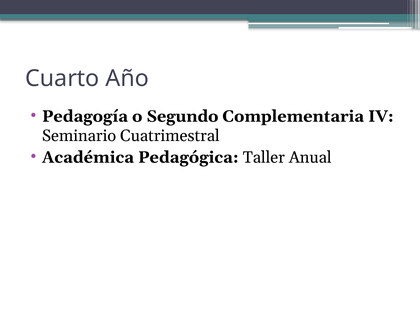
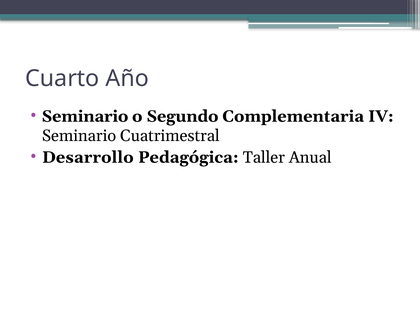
Pedagogía: Pedagogía -> Seminario (85, 116)
Académica: Académica -> Desarrollo (88, 157)
